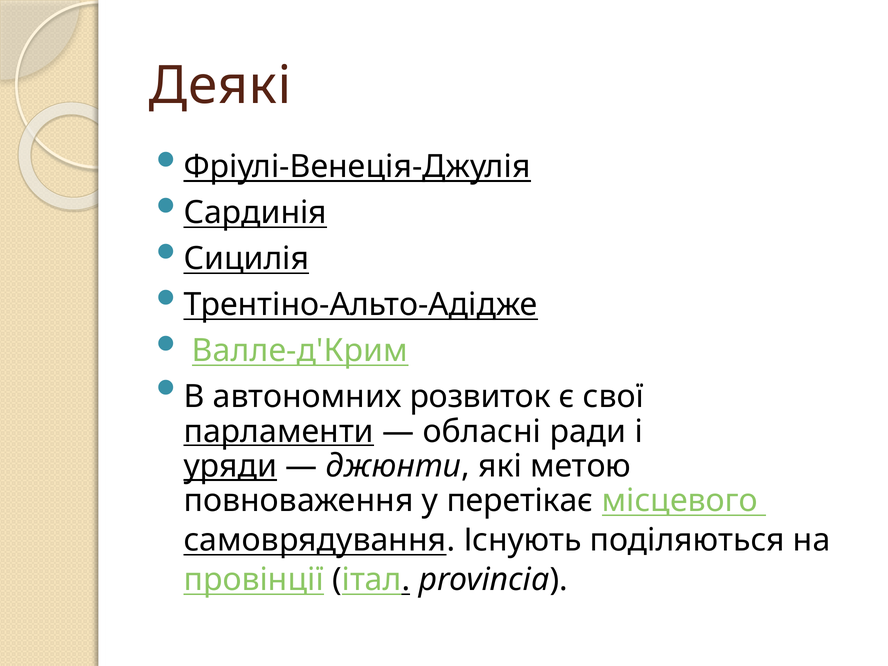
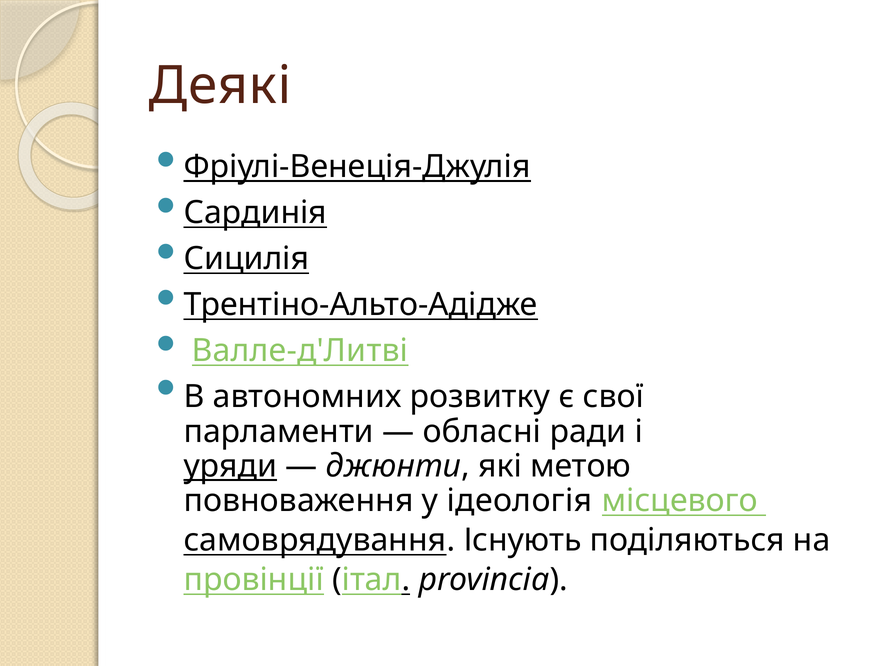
Валле-д'Крим: Валле-д'Крим -> Валле-д'Литві (300, 351)
розвиток: розвиток -> розвитку (480, 397)
парламенти underline: present -> none (279, 431)
перетікає: перетікає -> ідеологія (520, 501)
